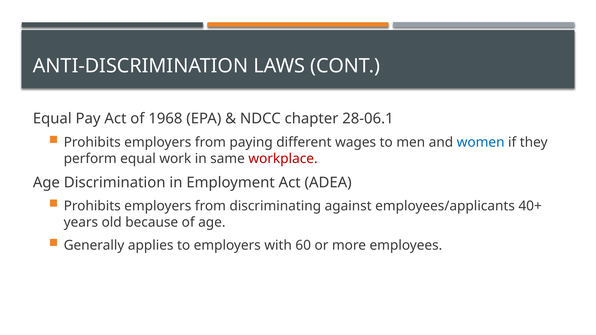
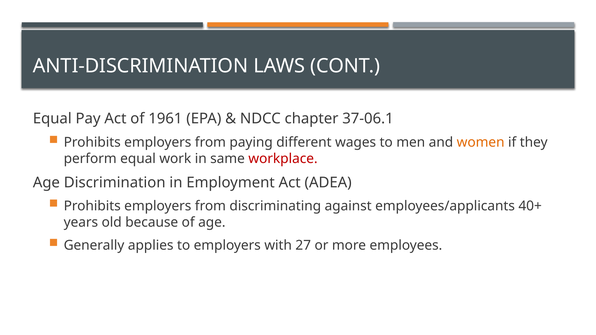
1968: 1968 -> 1961 (165, 119)
28-06.1: 28-06.1 -> 37-06.1 (368, 119)
women colour: blue -> orange (481, 142)
60: 60 -> 27 (303, 245)
